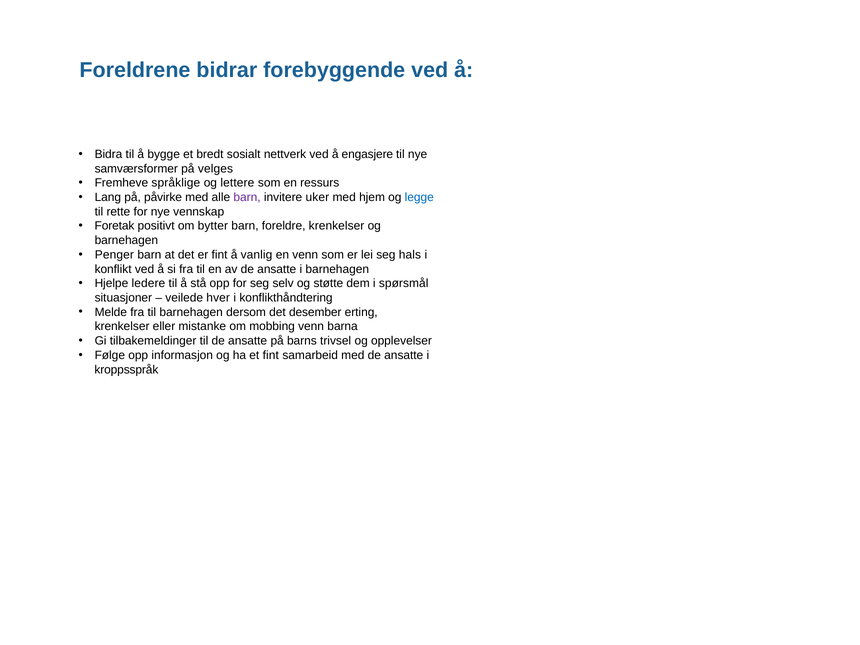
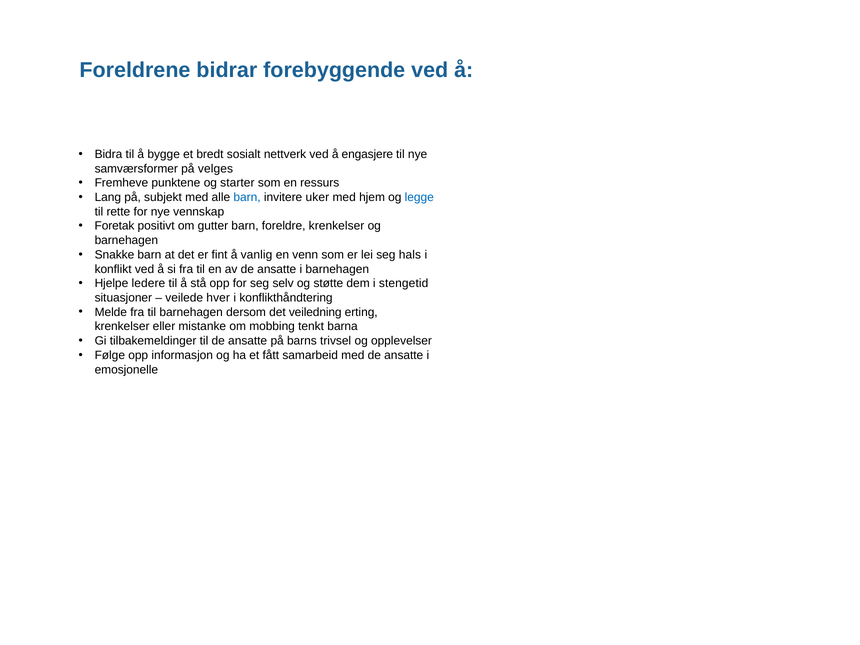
språklige: språklige -> punktene (176, 183)
lettere: lettere -> starter (237, 183)
påvirke: påvirke -> subjekt (163, 197)
barn colour: purple -> blue (247, 197)
bytter: bytter -> gutter (213, 226)
Penger: Penger -> Snakke (114, 255)
spørsmål: spørsmål -> stengetid (404, 283)
desember: desember -> veiledning (315, 312)
mobbing venn: venn -> tenkt (311, 327)
et fint: fint -> fått (271, 355)
kroppsspråk: kroppsspråk -> emosjonelle (126, 370)
